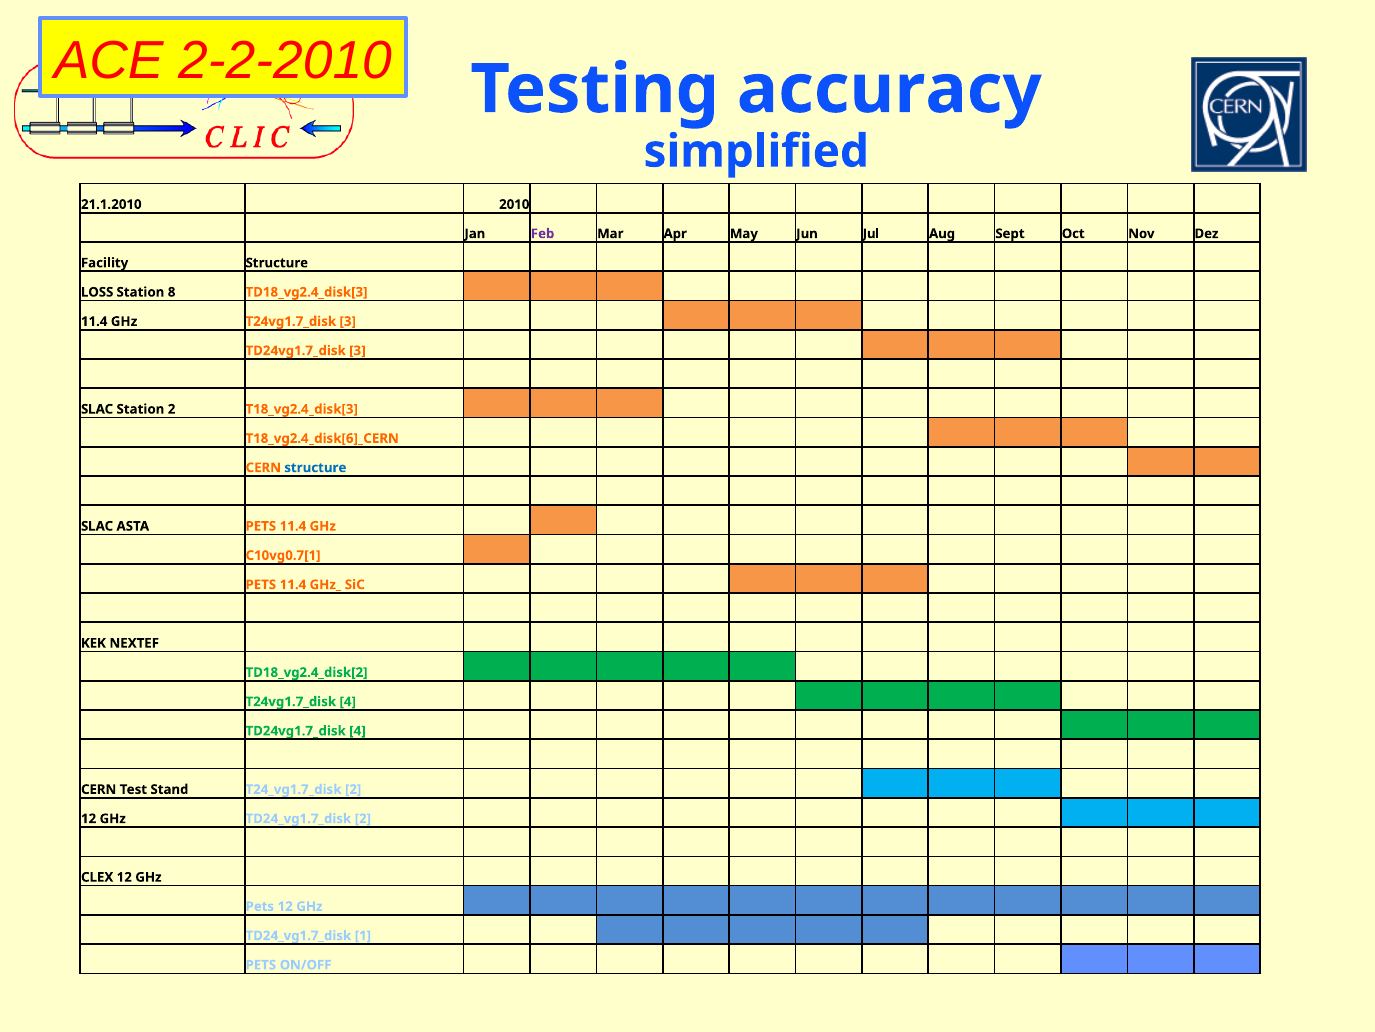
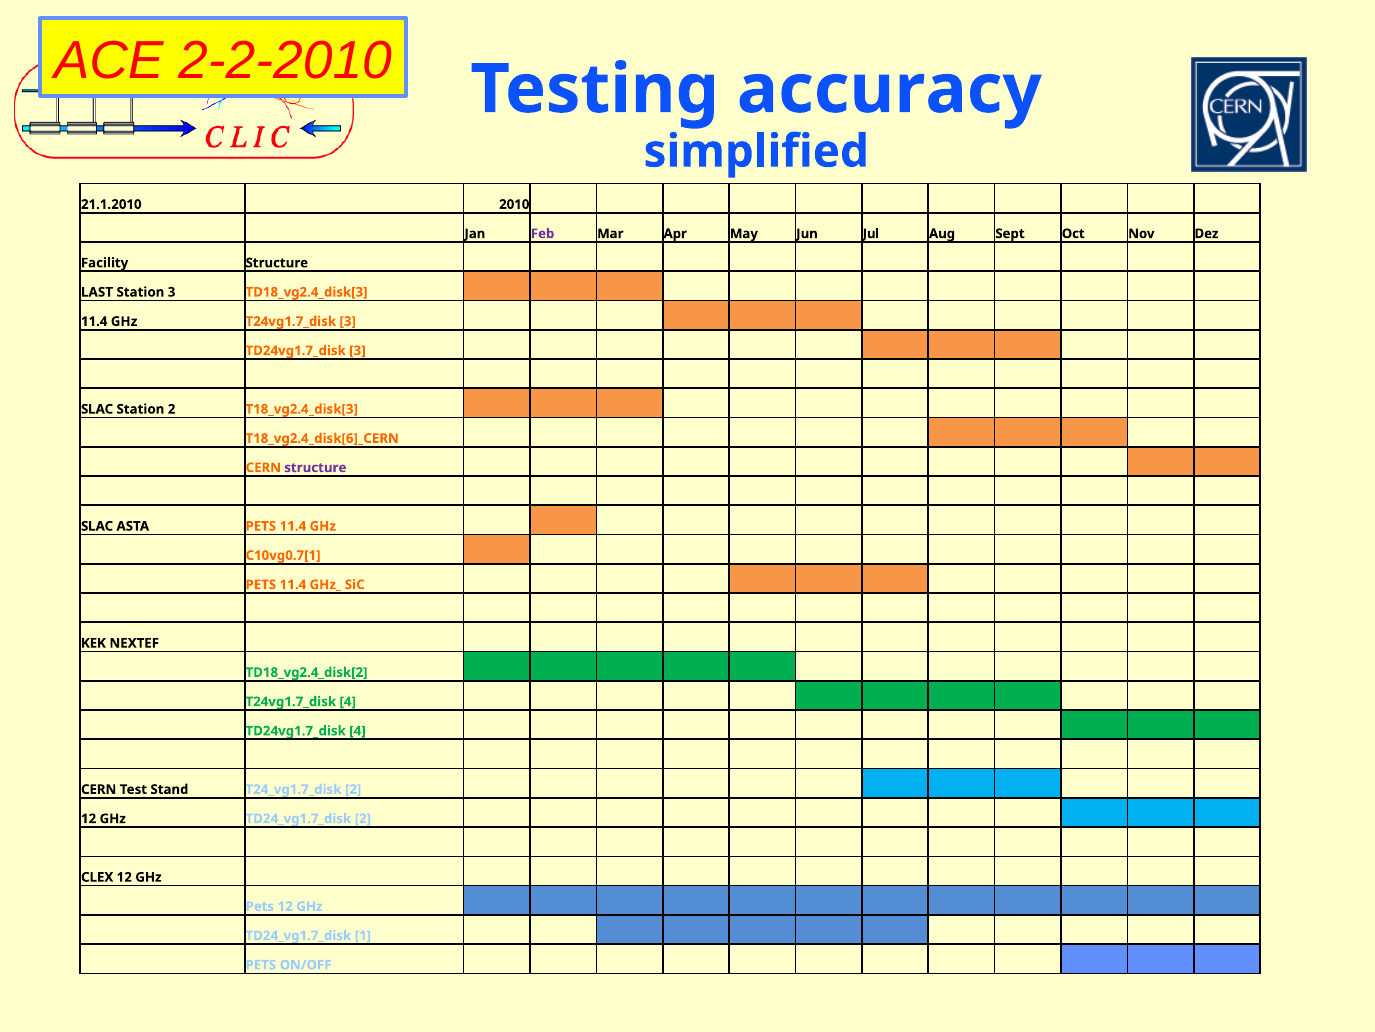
LOSS: LOSS -> LAST (97, 292)
Station 8: 8 -> 3 (172, 292)
structure colour: blue -> purple (315, 467)
